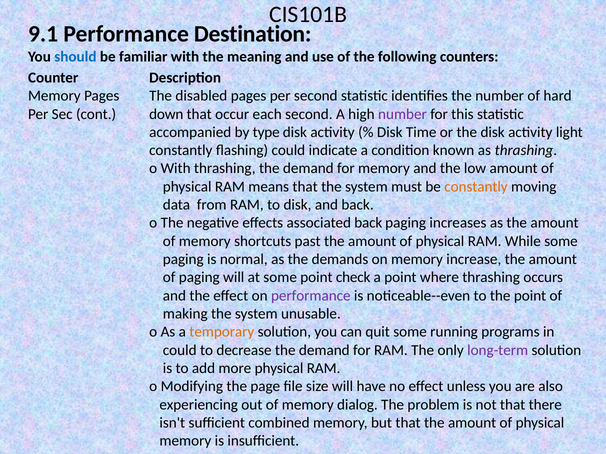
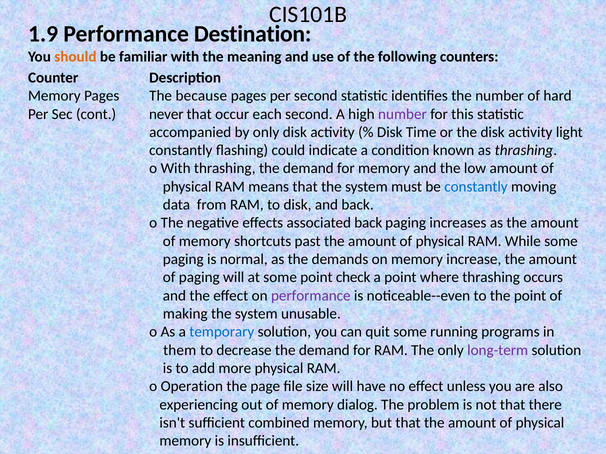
9.1: 9.1 -> 1.9 (43, 34)
should colour: blue -> orange (75, 57)
disabled: disabled -> because (201, 96)
down: down -> never (166, 114)
by type: type -> only (266, 132)
constantly colour: orange -> blue (476, 187)
temporary colour: orange -> blue (222, 332)
could: could -> them (180, 350)
Modifying: Modifying -> Operation (192, 387)
